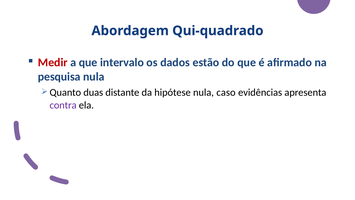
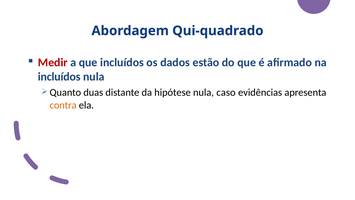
que intervalo: intervalo -> incluídos (122, 62)
pesquisa: pesquisa -> incluídos (59, 77)
contra colour: purple -> orange (63, 105)
